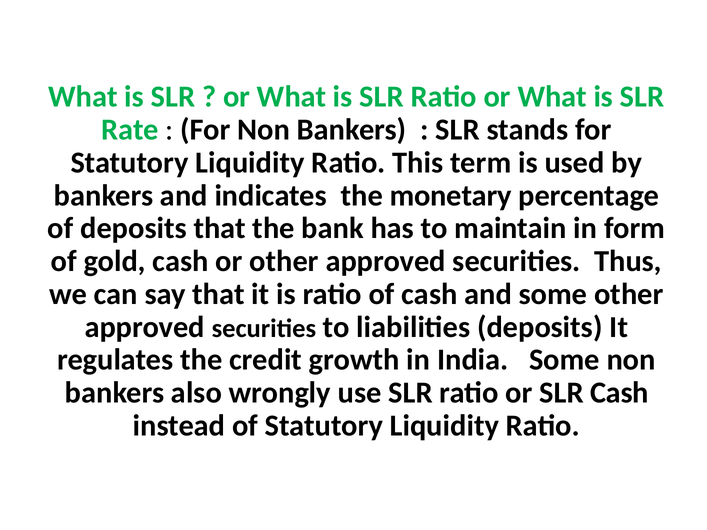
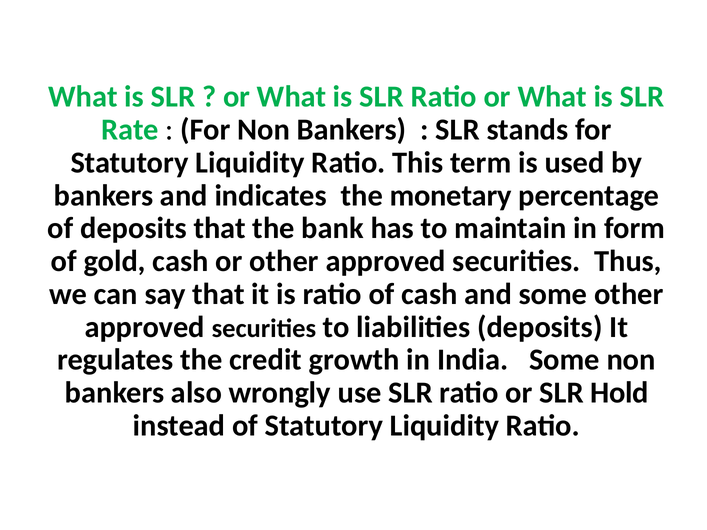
SLR Cash: Cash -> Hold (619, 393)
